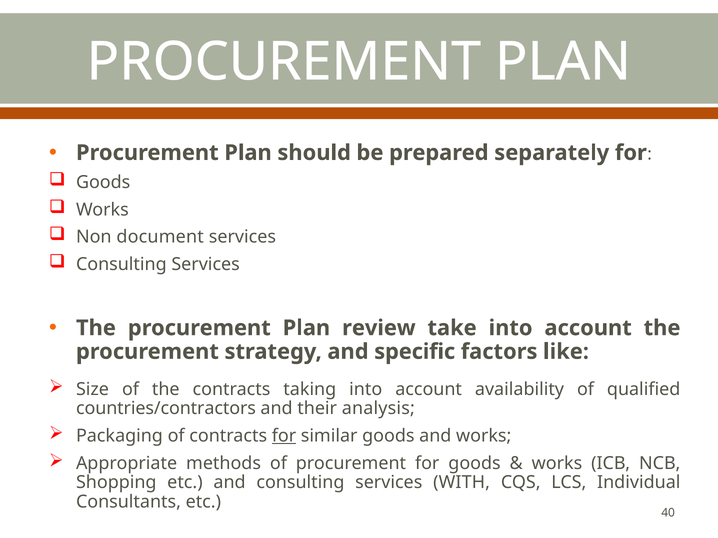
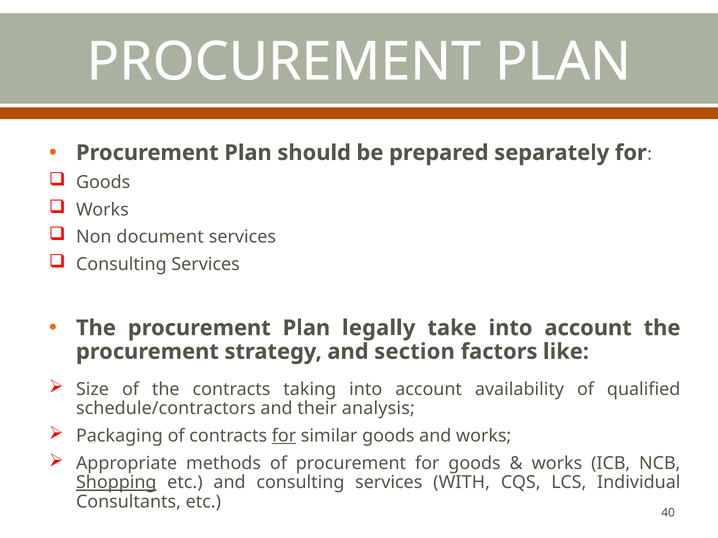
review: review -> legally (379, 328)
specific: specific -> section (415, 352)
countries/contractors: countries/contractors -> schedule/contractors (166, 409)
Shopping underline: none -> present (116, 483)
